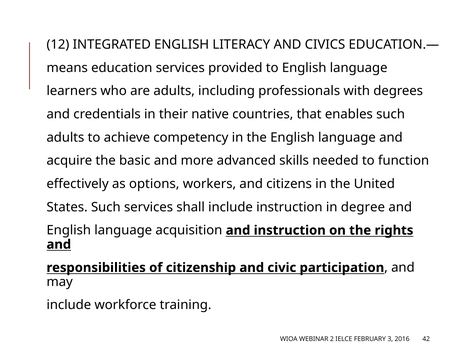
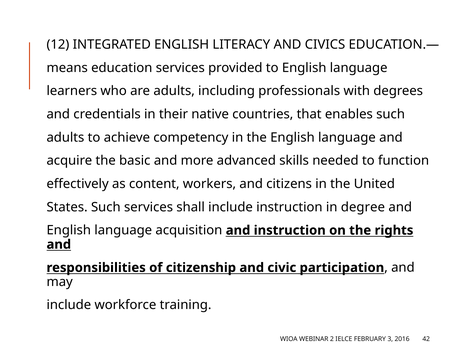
options: options -> content (154, 184)
